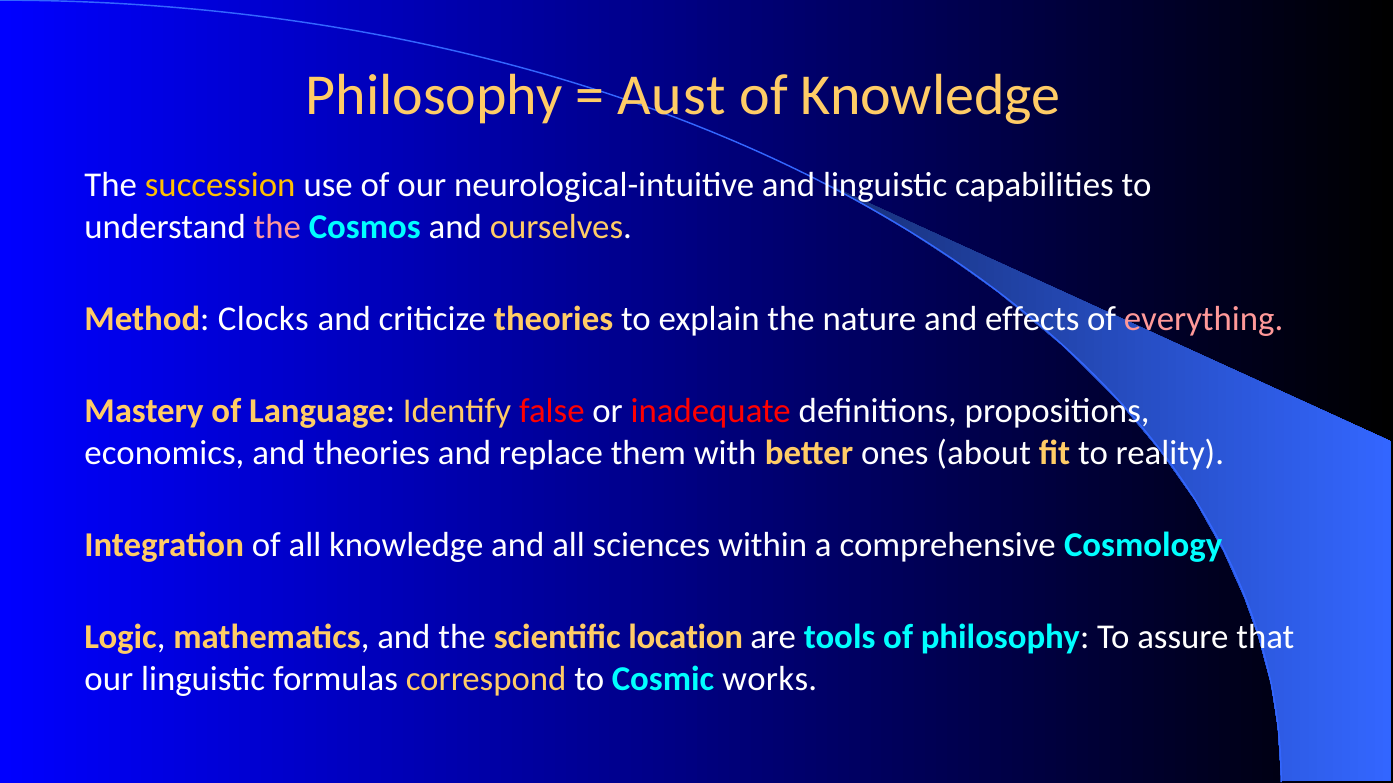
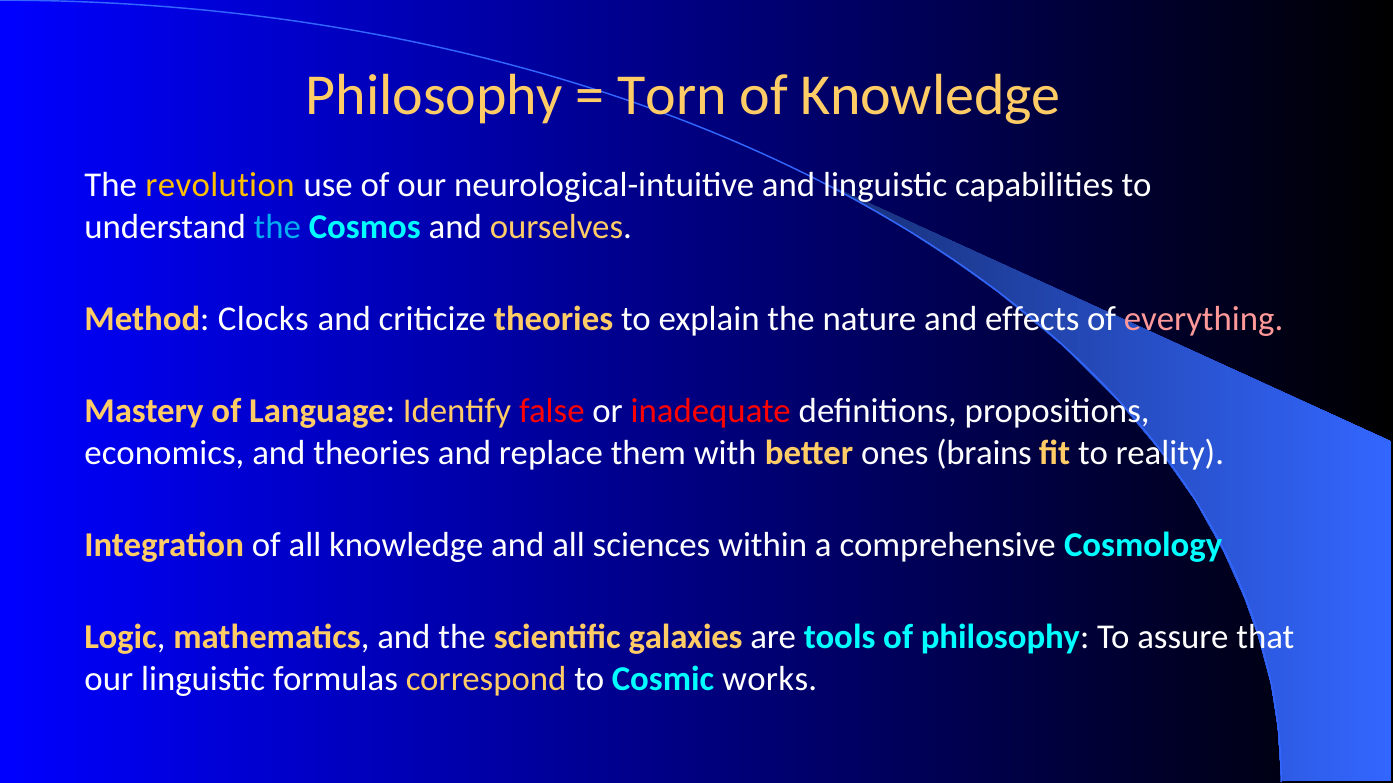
Aust: Aust -> Torn (672, 95)
succession: succession -> revolution (220, 185)
the colour: pink -> light blue (277, 227)
about: about -> brains (984, 453)
location: location -> galaxies (686, 638)
